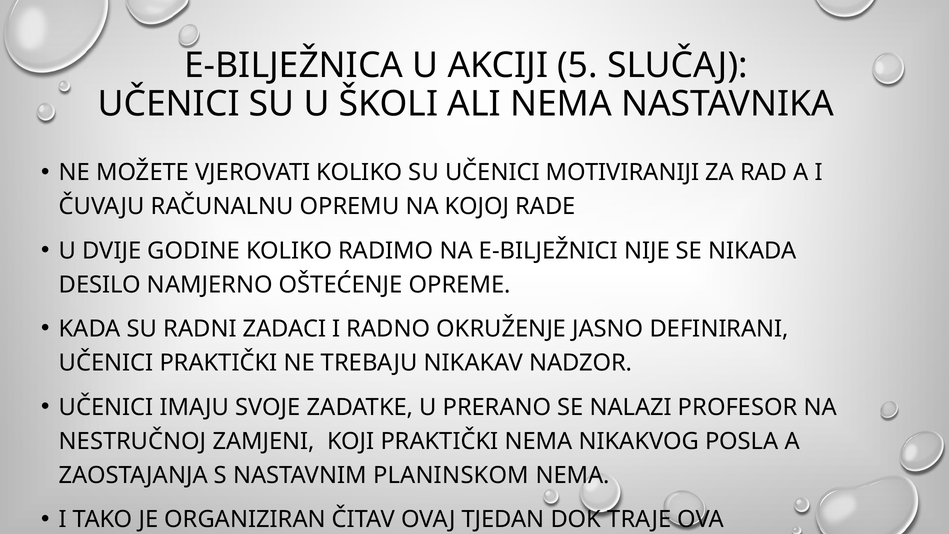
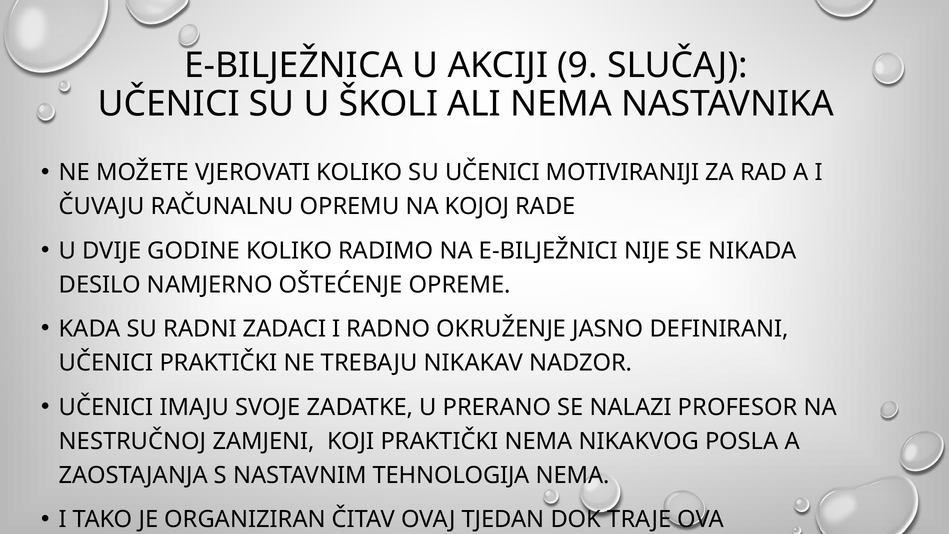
5: 5 -> 9 (578, 66)
PLANINSKOM: PLANINSKOM -> TEHNOLOGIJA (451, 475)
